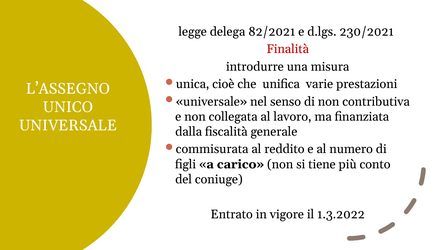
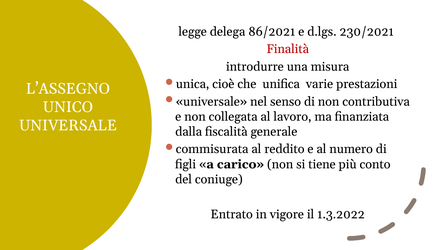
82/2021: 82/2021 -> 86/2021 (272, 32)
